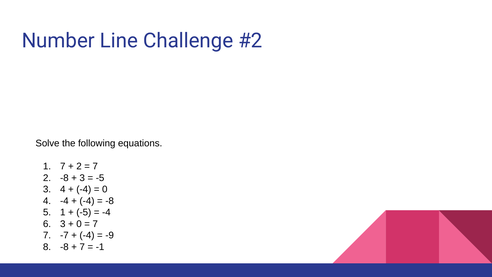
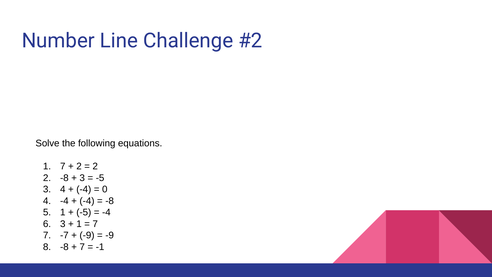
7: 7 -> 2 (95, 166)
0: 0 -> 1 (79, 224)
-4: -4 -> -9 (87, 235)
